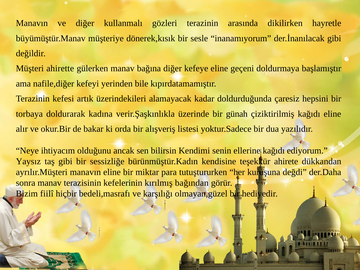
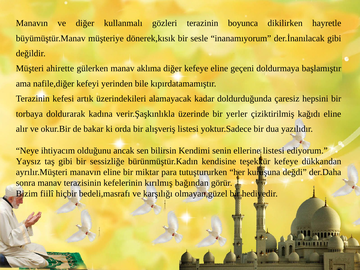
arasında: arasında -> boyunca (243, 23)
bağına: bağına -> aklıma (149, 69)
günah: günah -> yerler (237, 114)
ellerine kağıdı: kağıdı -> listesi (274, 151)
teşekkür ahirete: ahirete -> kefeye (286, 161)
